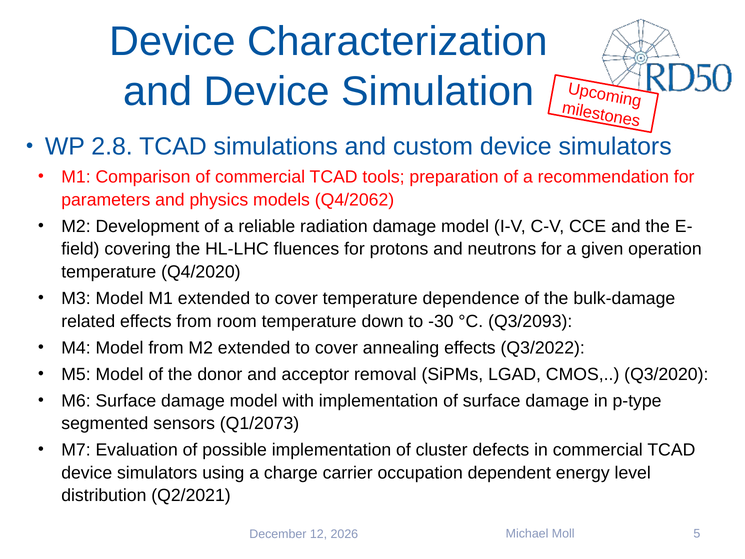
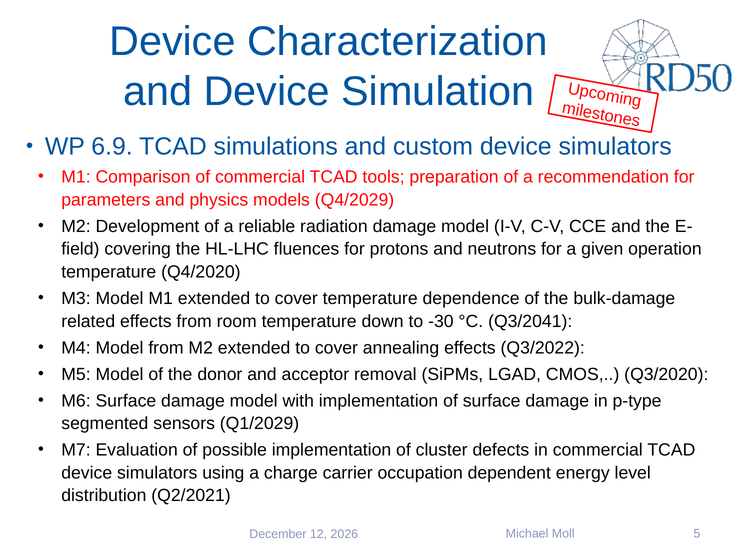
2.8: 2.8 -> 6.9 (112, 147)
Q4/2062: Q4/2062 -> Q4/2029 (355, 200)
Q3/2093: Q3/2093 -> Q3/2041 (530, 321)
Q1/2073: Q1/2073 -> Q1/2029 (260, 423)
